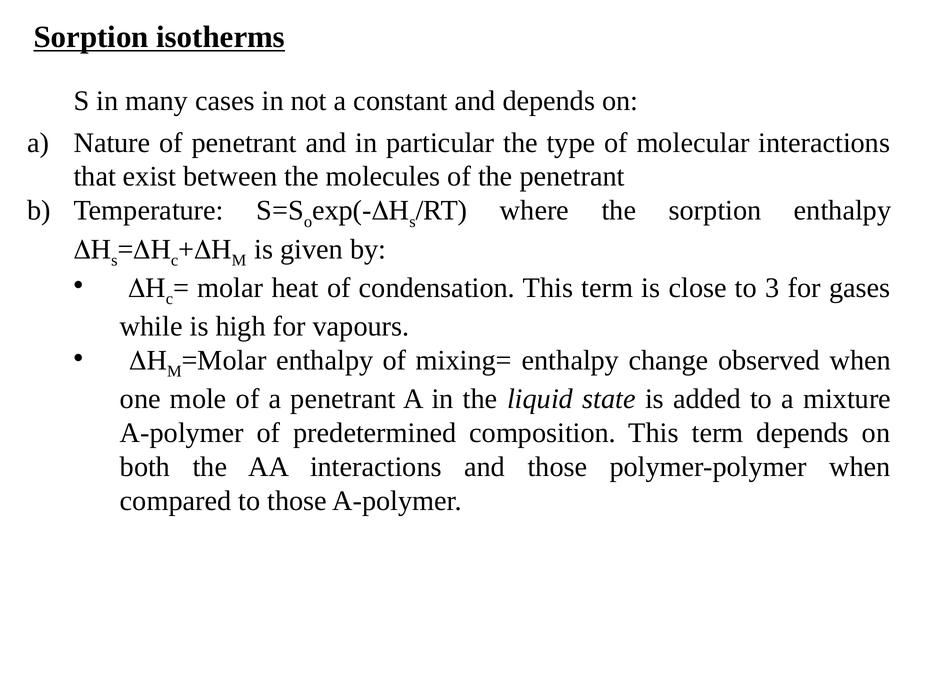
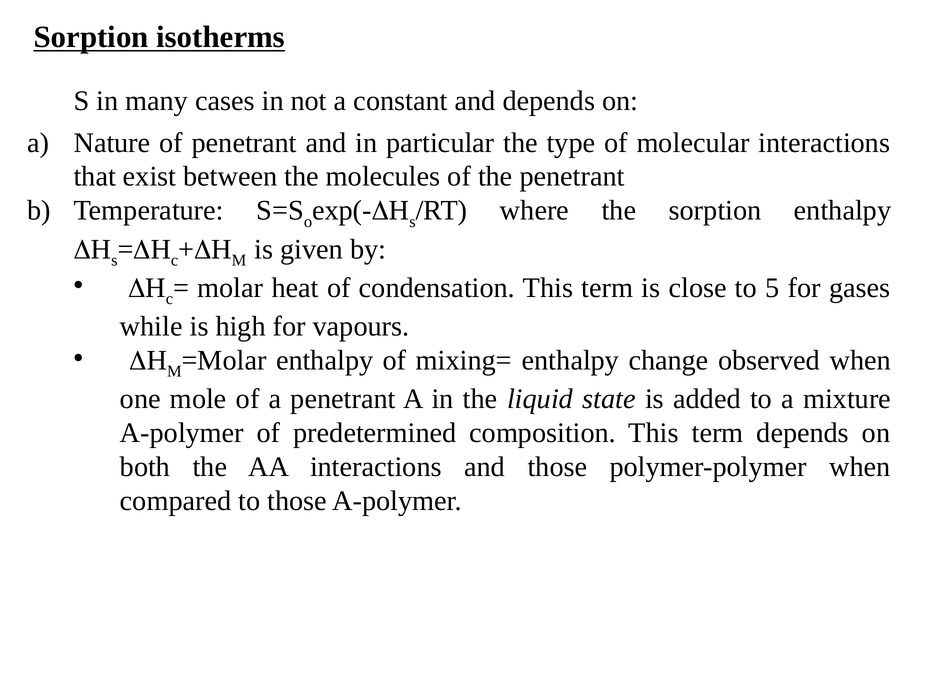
3: 3 -> 5 (772, 288)
